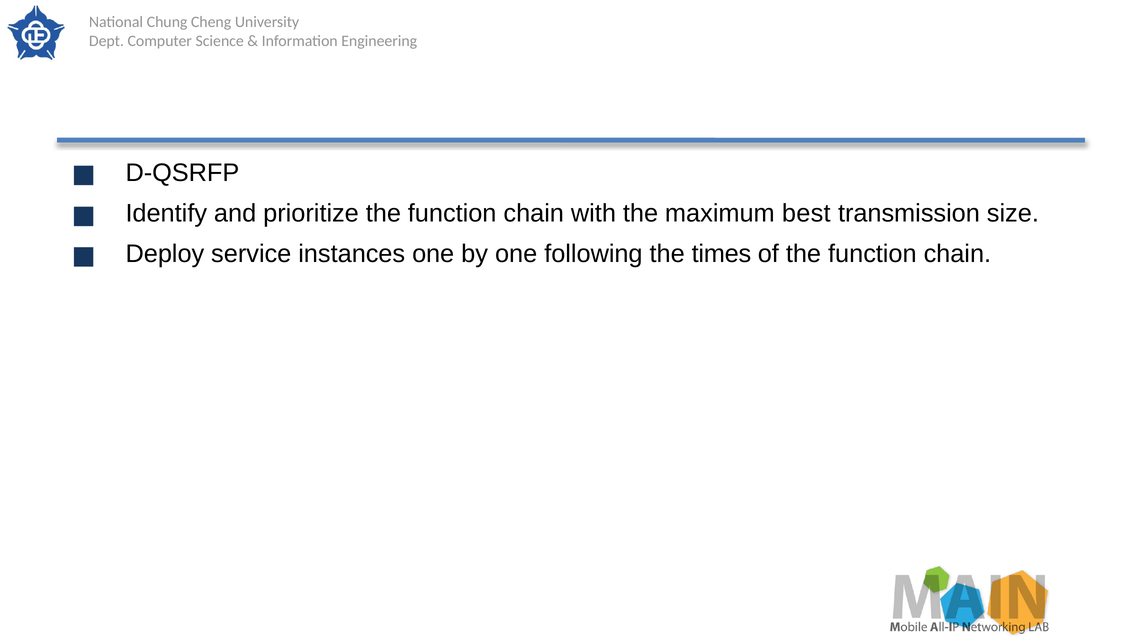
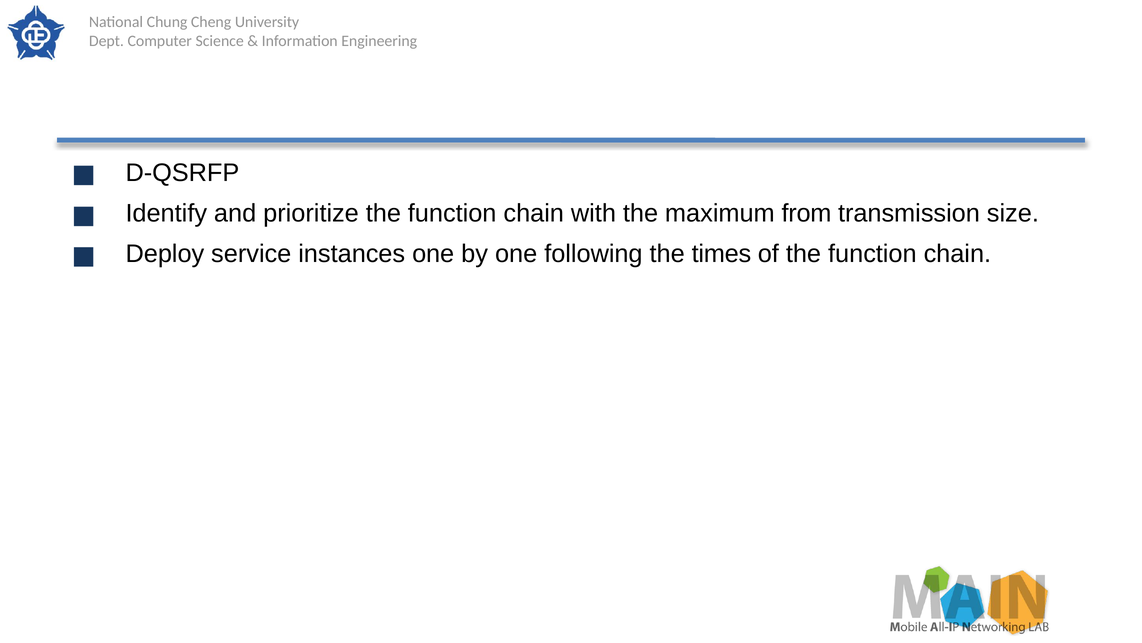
best: best -> from (807, 213)
